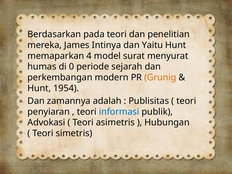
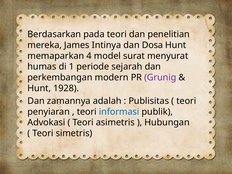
Yaitu: Yaitu -> Dosa (152, 45)
0: 0 -> 1 (71, 67)
Grunig colour: orange -> purple (160, 77)
1954: 1954 -> 1928 (66, 88)
